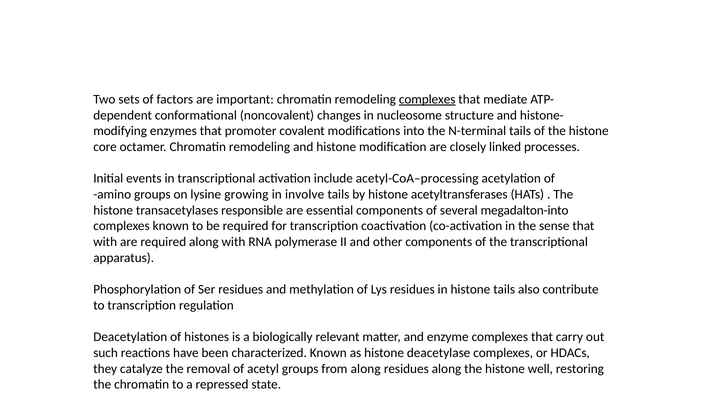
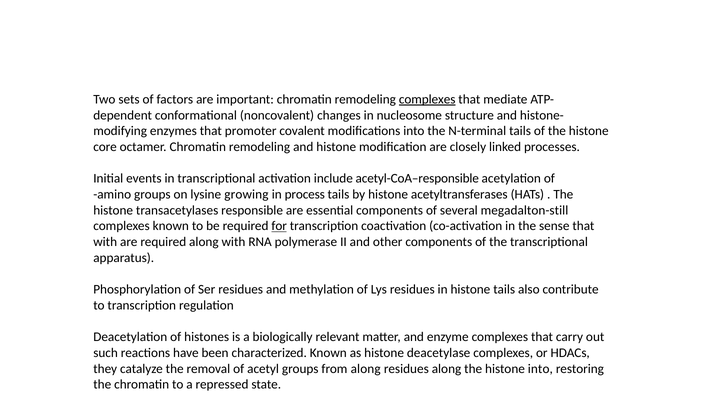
acetyl-CoA–processing: acetyl-CoA–processing -> acetyl-CoA–responsible (417, 179)
involve: involve -> process (305, 195)
megadalton-into: megadalton-into -> megadalton-still (524, 211)
for underline: none -> present (279, 226)
histone well: well -> into (540, 369)
